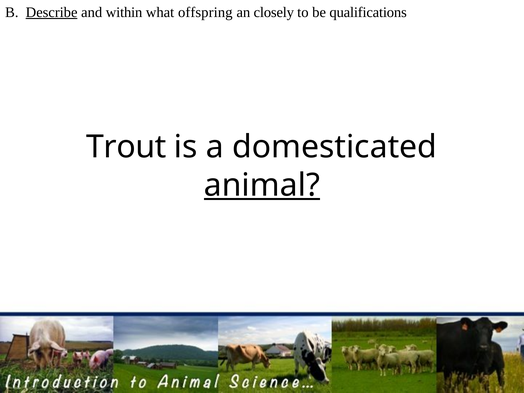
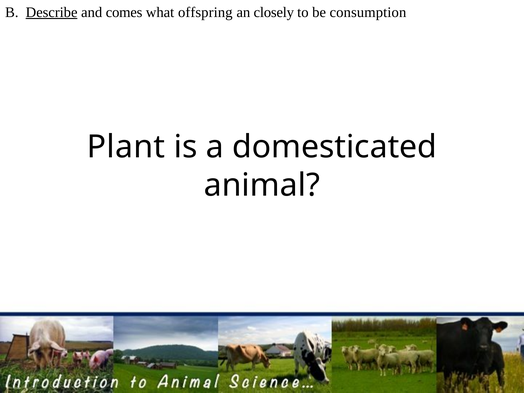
within: within -> comes (124, 12)
qualifications: qualifications -> consumption (368, 12)
Trout: Trout -> Plant (126, 147)
animal underline: present -> none (262, 185)
